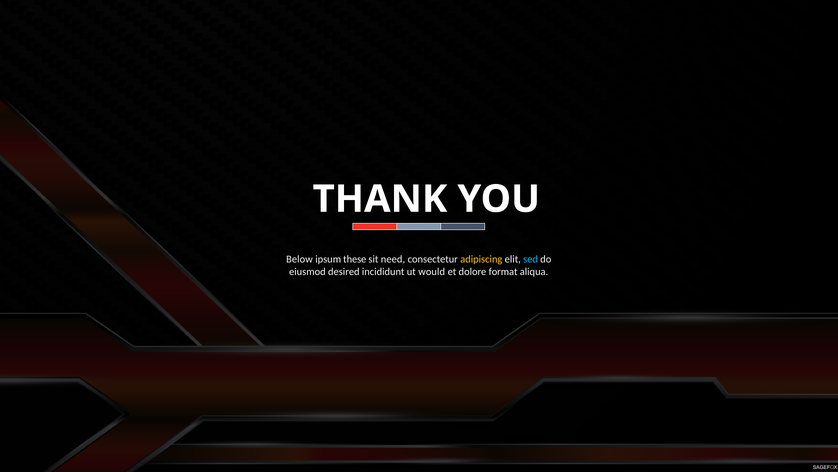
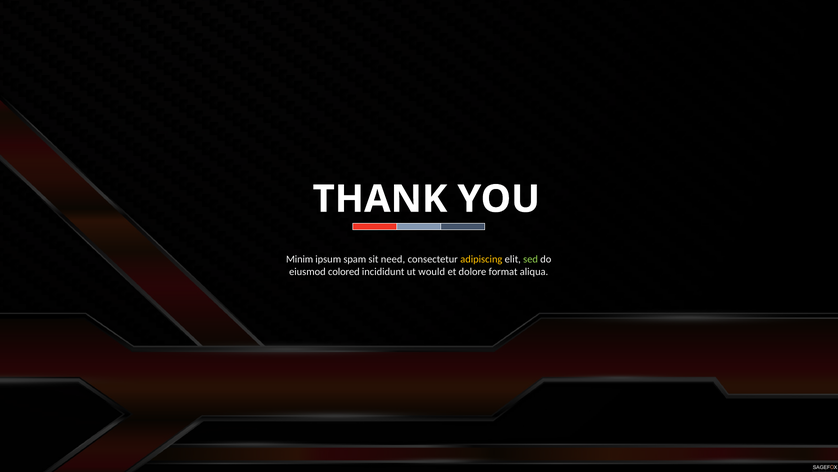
Below: Below -> Minim (300, 259)
these: these -> spam (355, 259)
sed colour: light blue -> light green (531, 259)
desired: desired -> colored (344, 271)
